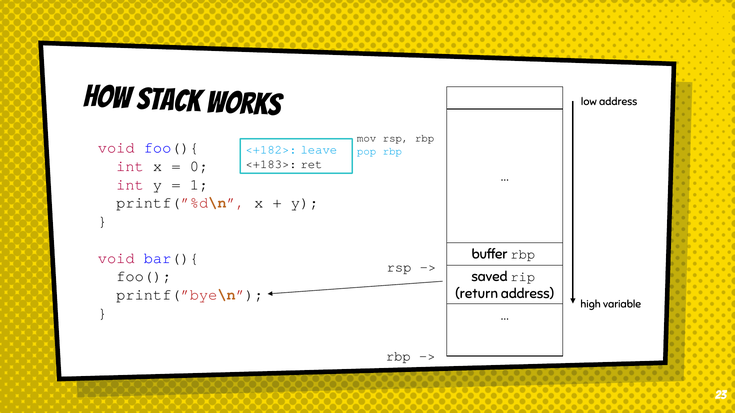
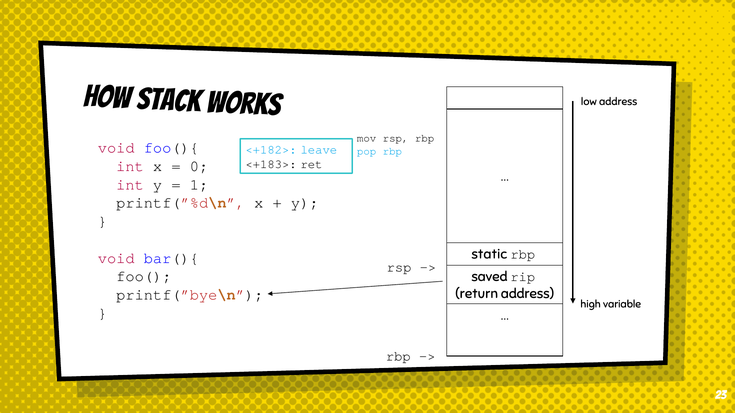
buffer: buffer -> static (489, 255)
